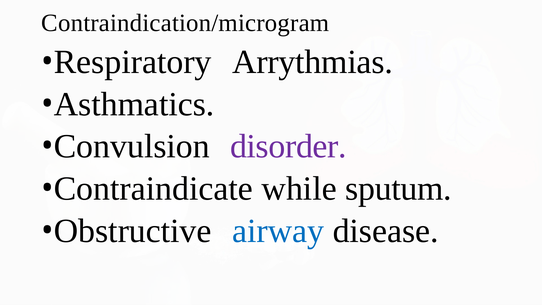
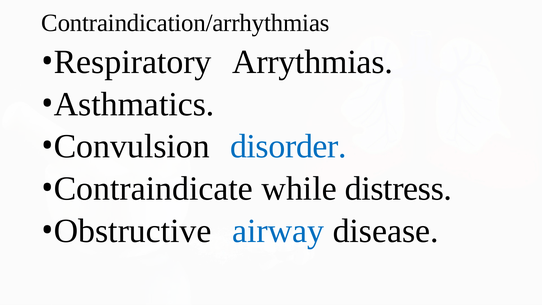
Contraindication/microgram: Contraindication/microgram -> Contraindication/arrhythmias (185, 23)
disorder colour: purple -> blue (288, 146)
sputum: sputum -> distress (398, 189)
